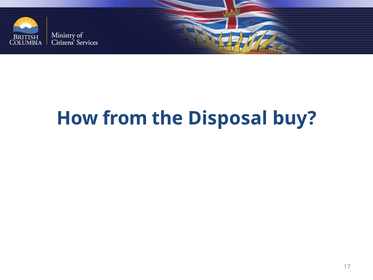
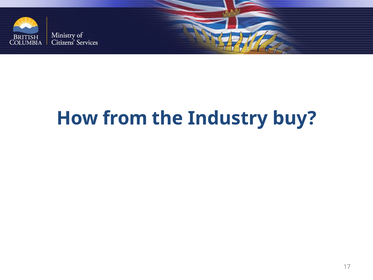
Disposal: Disposal -> Industry (228, 118)
